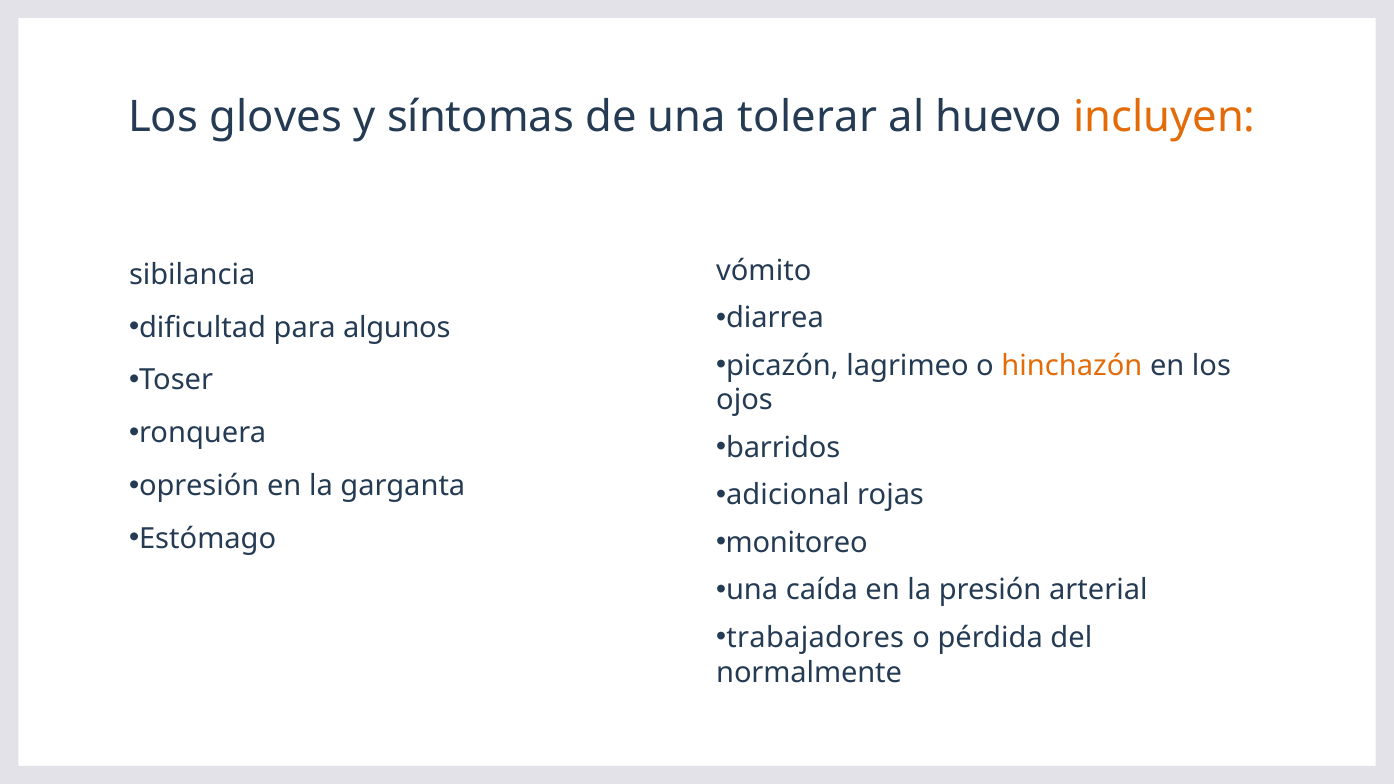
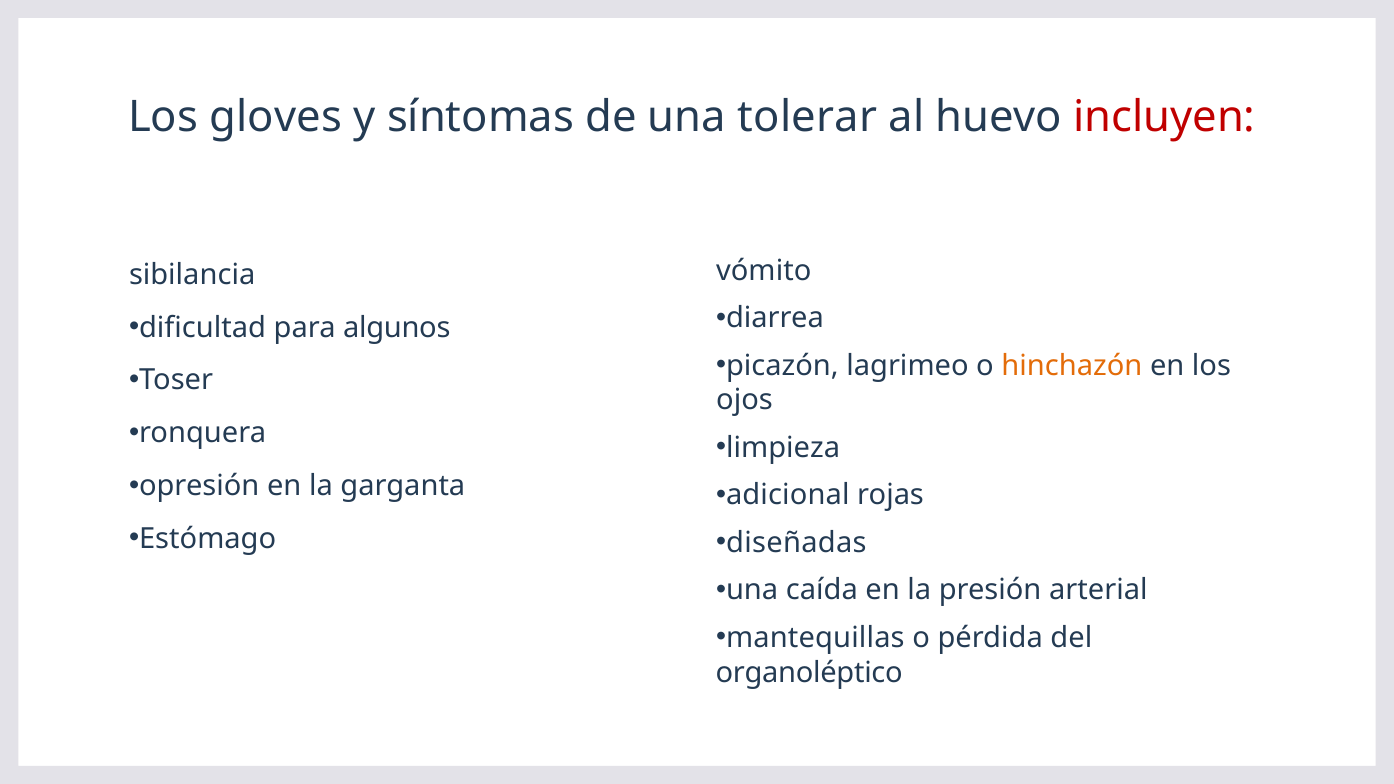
incluyen colour: orange -> red (1164, 117)
barridos: barridos -> limpieza (783, 448)
monitoreo: monitoreo -> diseñadas (796, 543)
trabajadores: trabajadores -> mantequillas (815, 638)
normalmente: normalmente -> organoléptico (809, 673)
